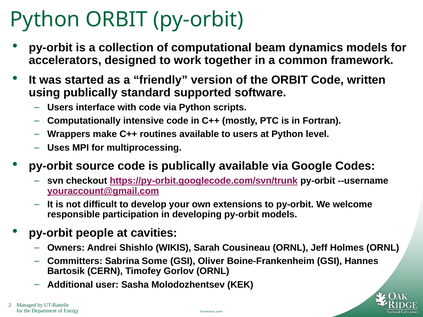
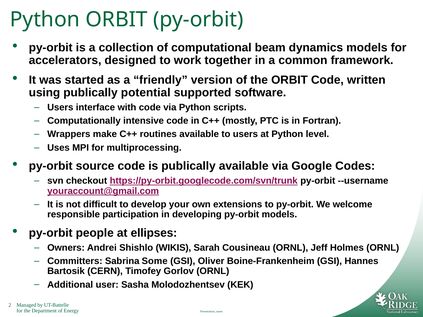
standard: standard -> potential (146, 93)
cavities: cavities -> ellipses (154, 233)
